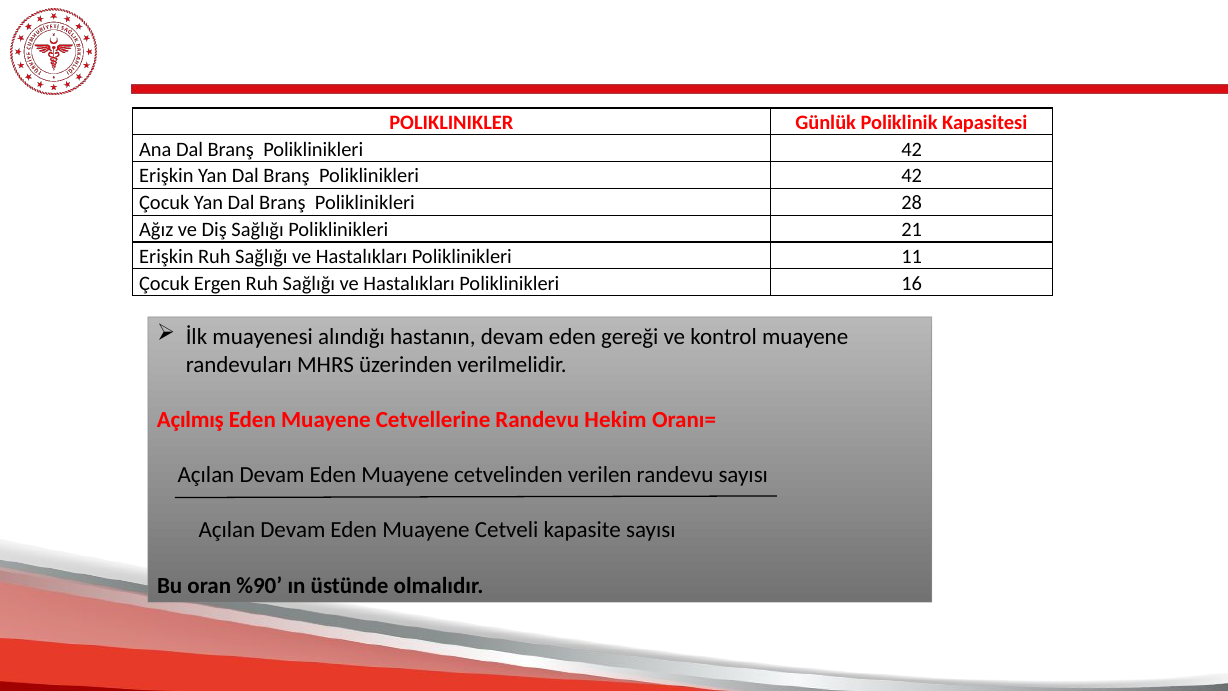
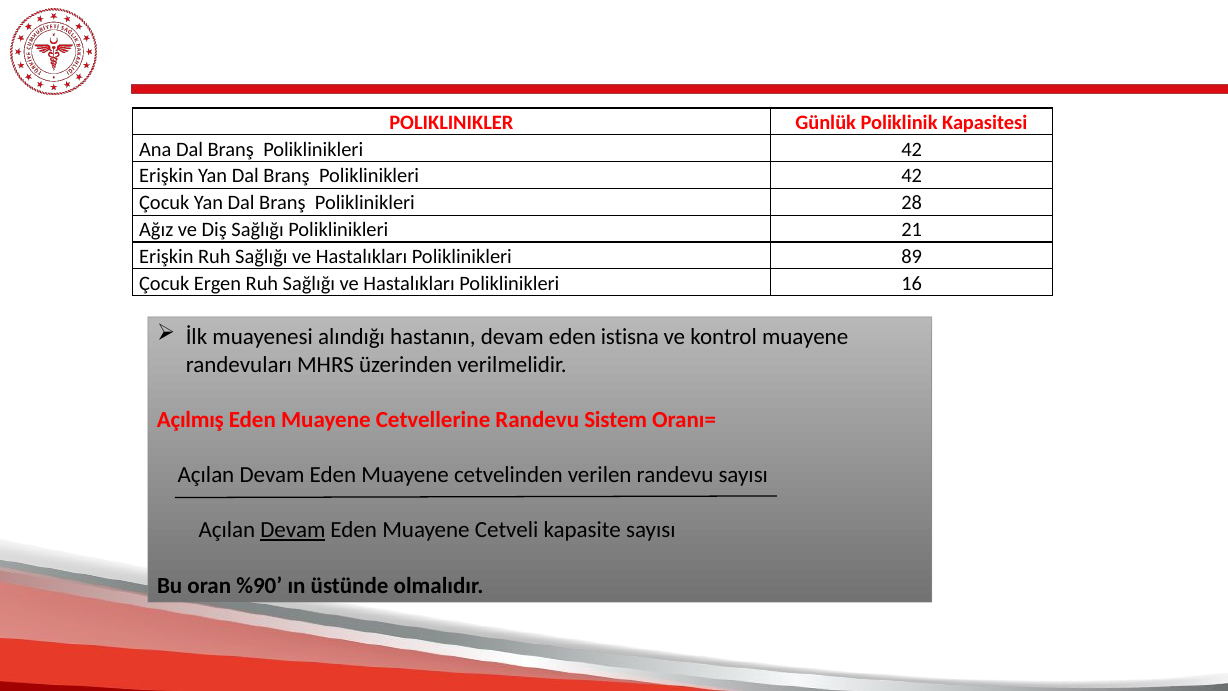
11: 11 -> 89 (912, 256)
gereği: gereği -> istisna (630, 337)
Hekim: Hekim -> Sistem (616, 420)
Devam underline: none -> present (293, 530)
